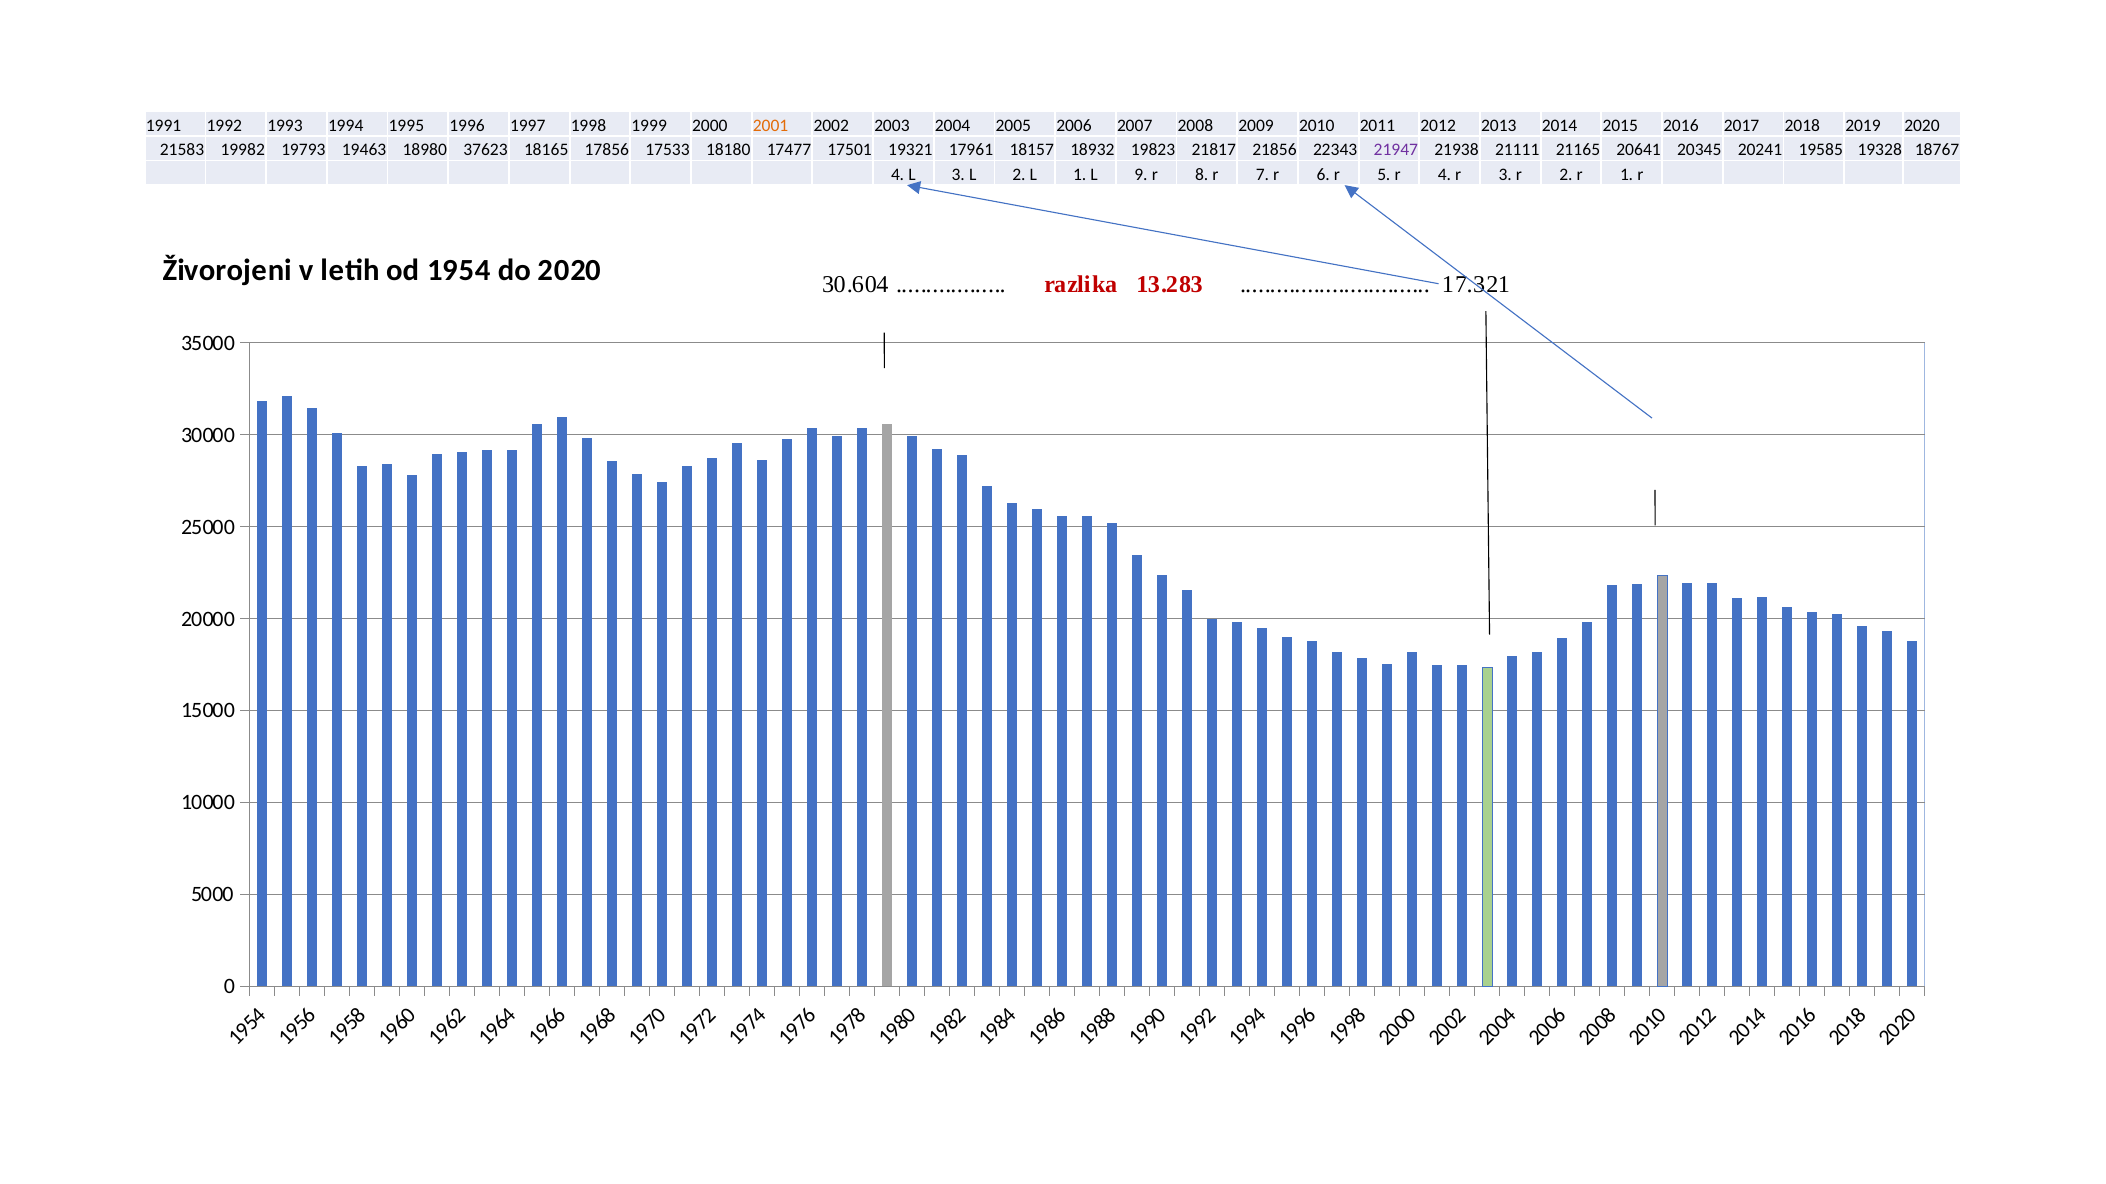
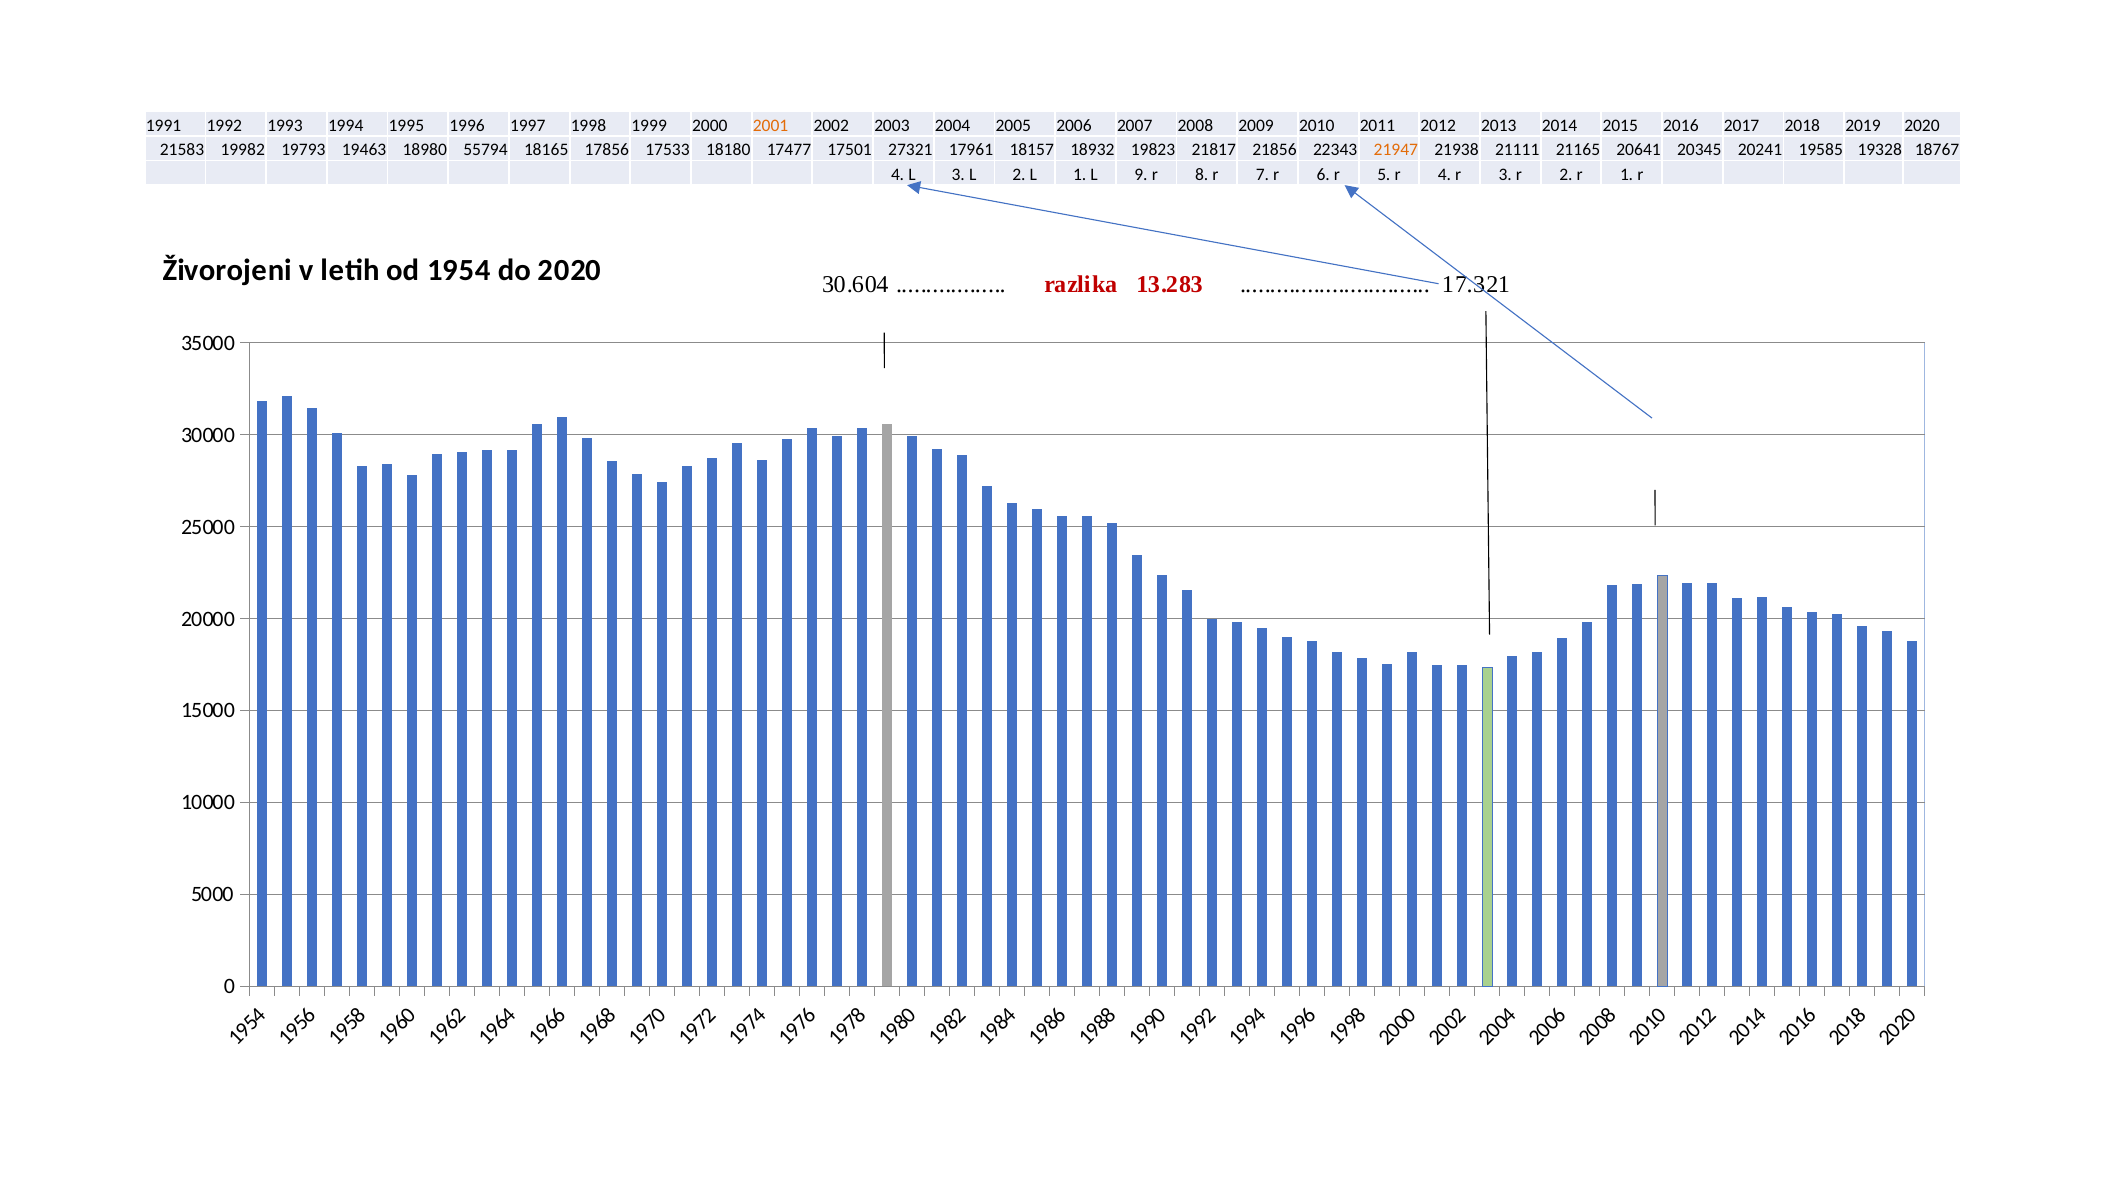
37623: 37623 -> 55794 (486, 150)
19321: 19321 -> 27321 (910, 150)
21947 colour: purple -> orange (1396, 150)
